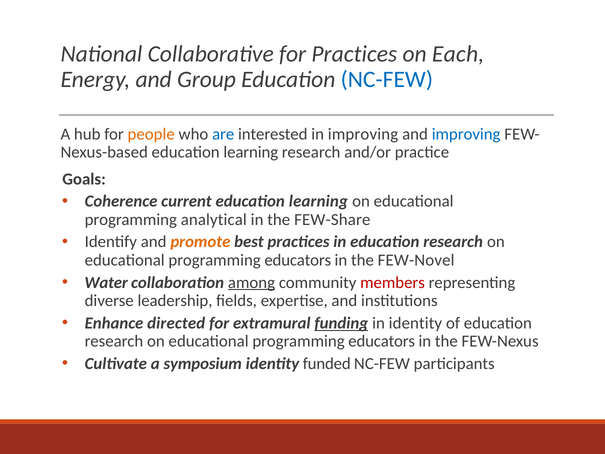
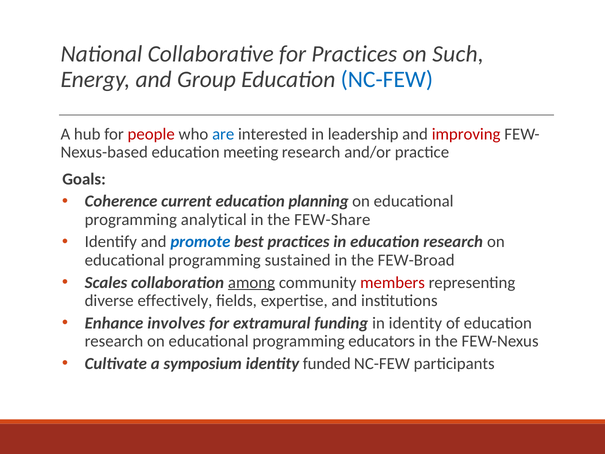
Each: Each -> Such (458, 54)
people colour: orange -> red (151, 134)
in improving: improving -> leadership (363, 134)
improving colour: blue -> red (466, 134)
learning: learning -> meeting (251, 152)
current education learning: learning -> planning (319, 201)
promote colour: orange -> blue (200, 242)
educators: educators -> sustained (298, 260)
FEW-Novel: FEW-Novel -> FEW-Broad (416, 260)
Water: Water -> Scales (106, 282)
leadership: leadership -> effectively (175, 301)
directed: directed -> involves (176, 323)
funding underline: present -> none (341, 323)
